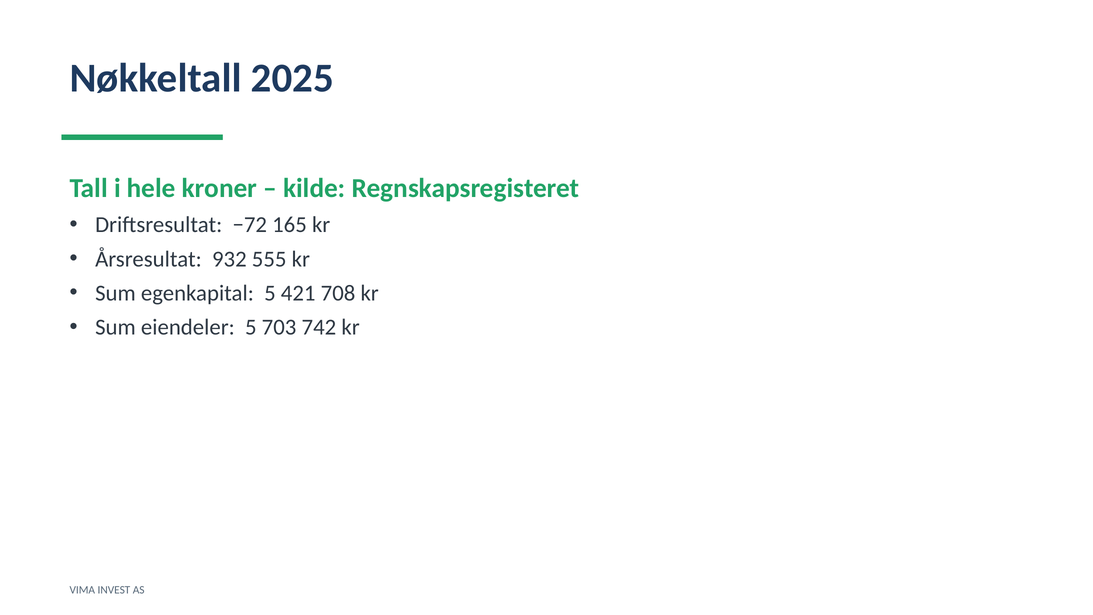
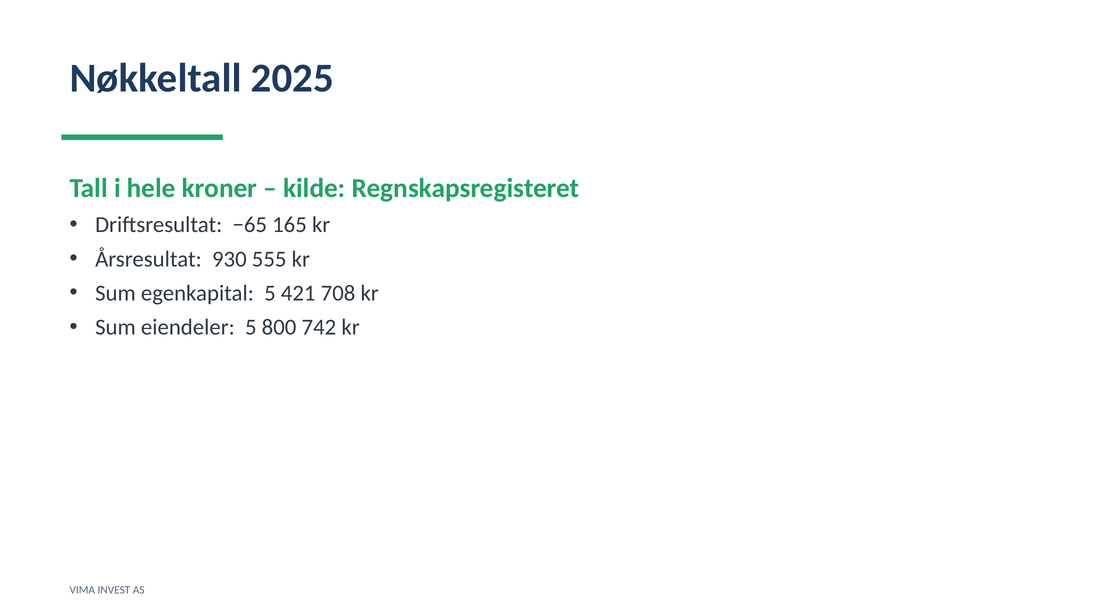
−72: −72 -> −65 (250, 225)
932: 932 -> 930 (229, 259)
703: 703 -> 800 (279, 327)
